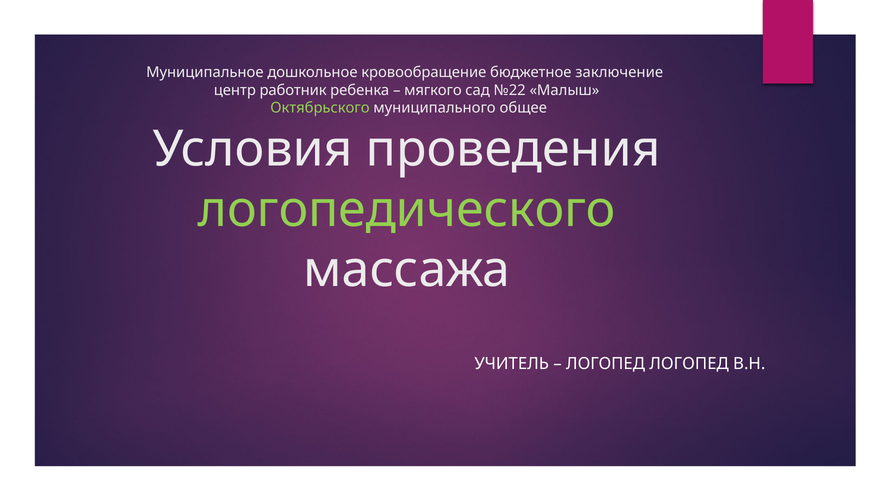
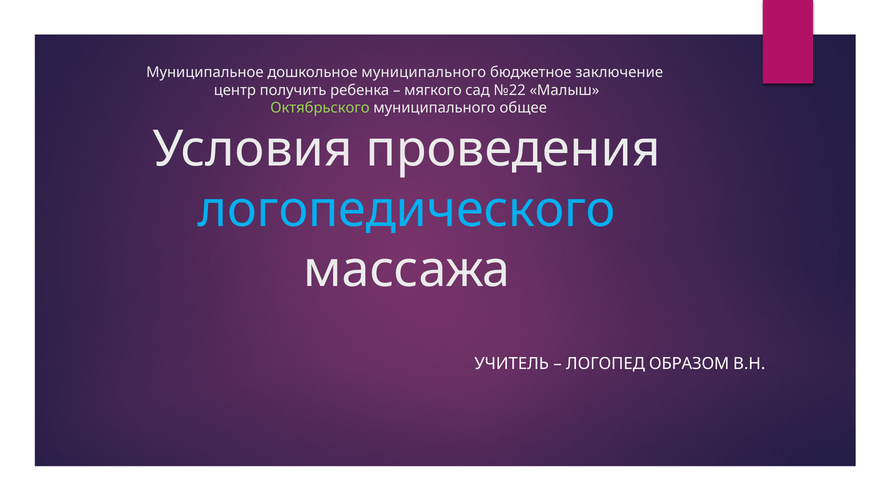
дошкольное кровообращение: кровообращение -> муниципального (424, 72)
работник: работник -> получить (293, 90)
логопедического colour: light green -> light blue (407, 210)
ЛОГОПЕД ЛОГОПЕД: ЛОГОПЕД -> ОБРАЗОМ (689, 364)
